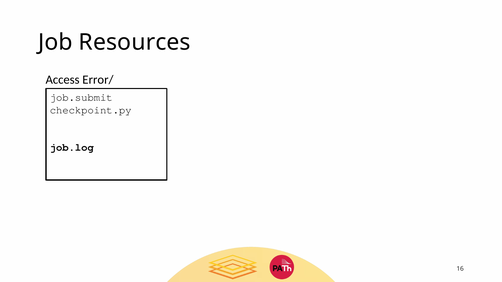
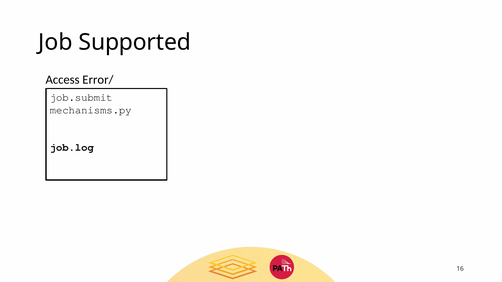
Resources: Resources -> Supported (135, 42)
checkpoint.py: checkpoint.py -> mechanisms.py (91, 110)
